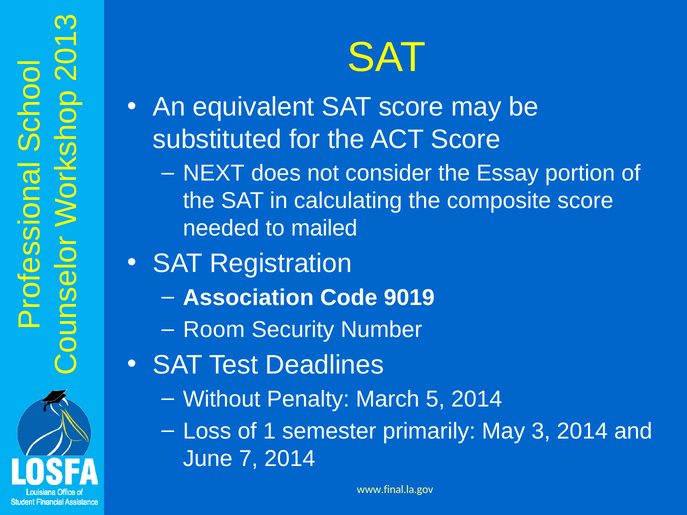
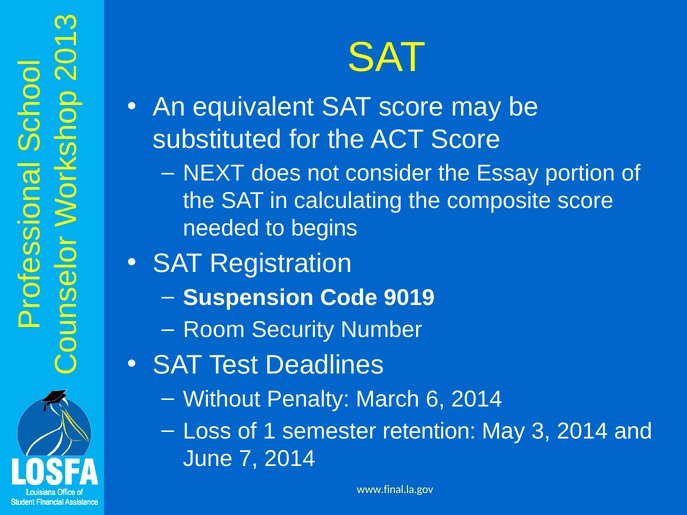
mailed: mailed -> begins (324, 228)
Association: Association -> Suspension (248, 298)
5: 5 -> 6 (435, 399)
primarily: primarily -> retention (429, 431)
